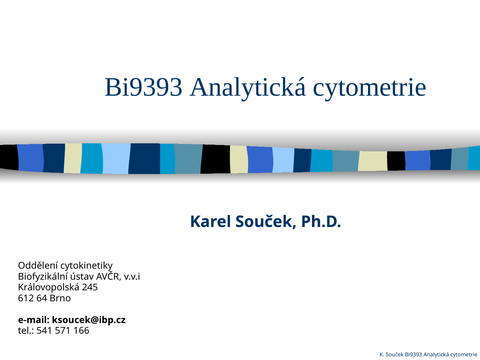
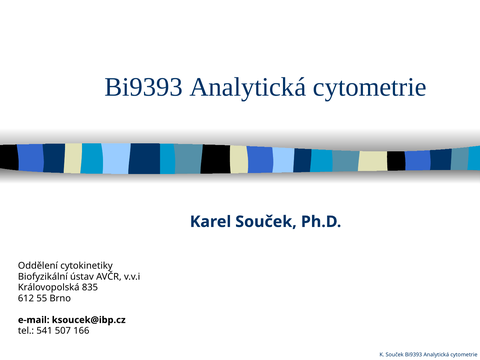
245: 245 -> 835 (90, 287)
64: 64 -> 55 (42, 298)
571: 571 -> 507 (63, 331)
